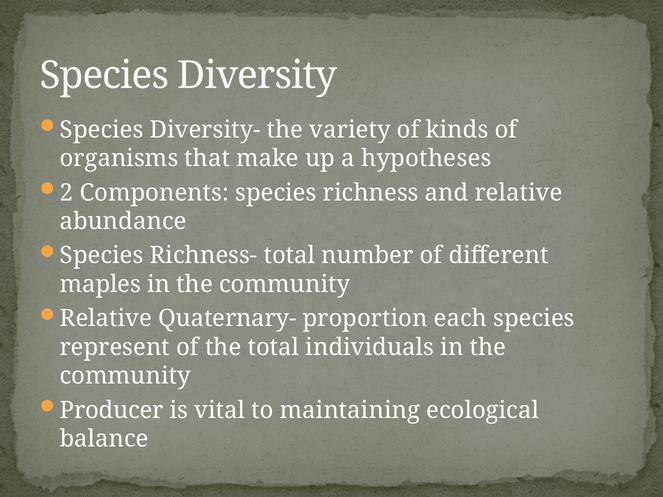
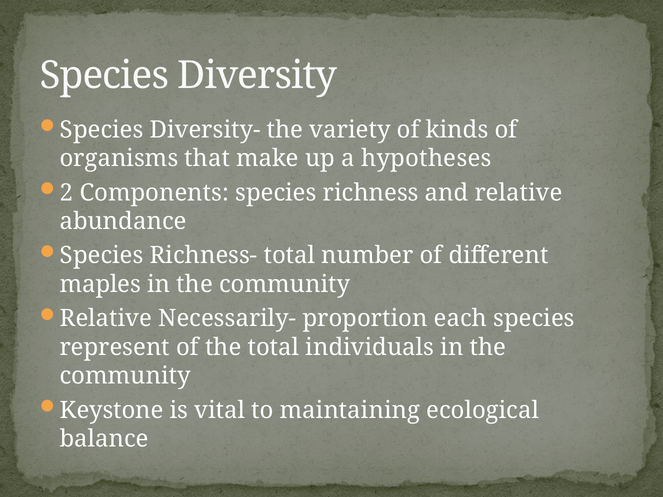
Quaternary-: Quaternary- -> Necessarily- (227, 319)
Producer: Producer -> Keystone (112, 410)
